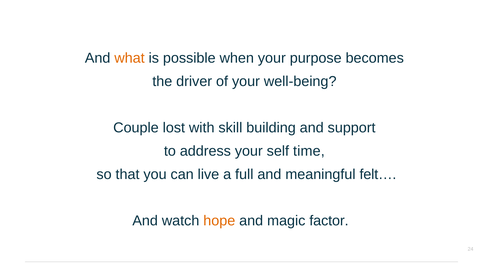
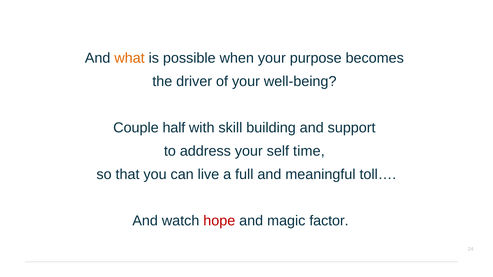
lost: lost -> half (174, 128)
felt…: felt… -> toll… (378, 175)
hope colour: orange -> red (219, 221)
